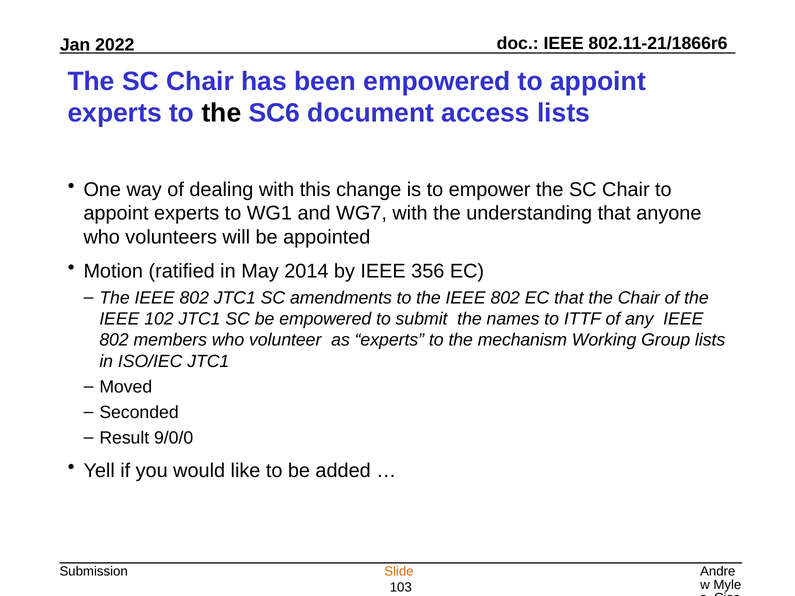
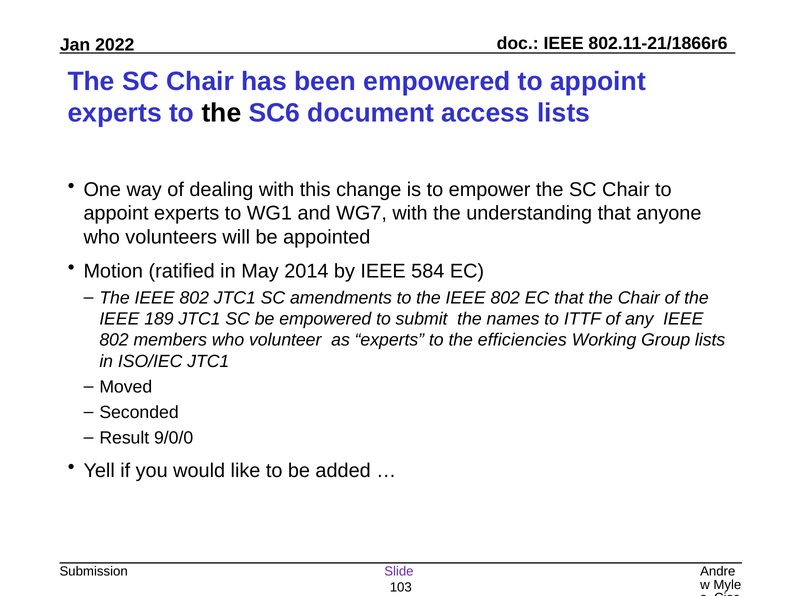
356: 356 -> 584 (428, 271)
102: 102 -> 189 (159, 319)
mechanism: mechanism -> efficiencies (522, 340)
Slide colour: orange -> purple (399, 572)
